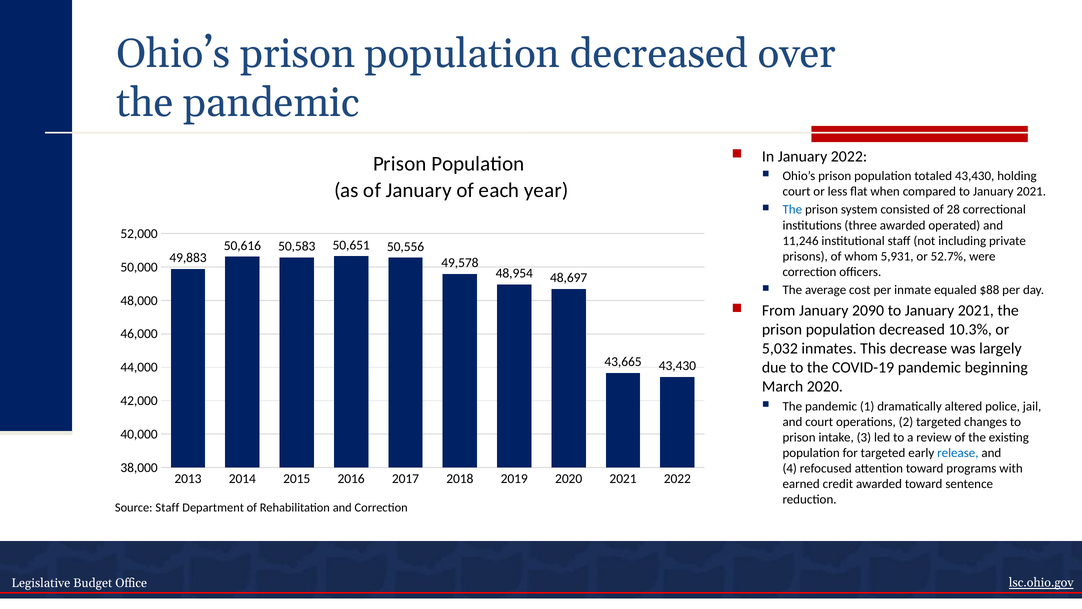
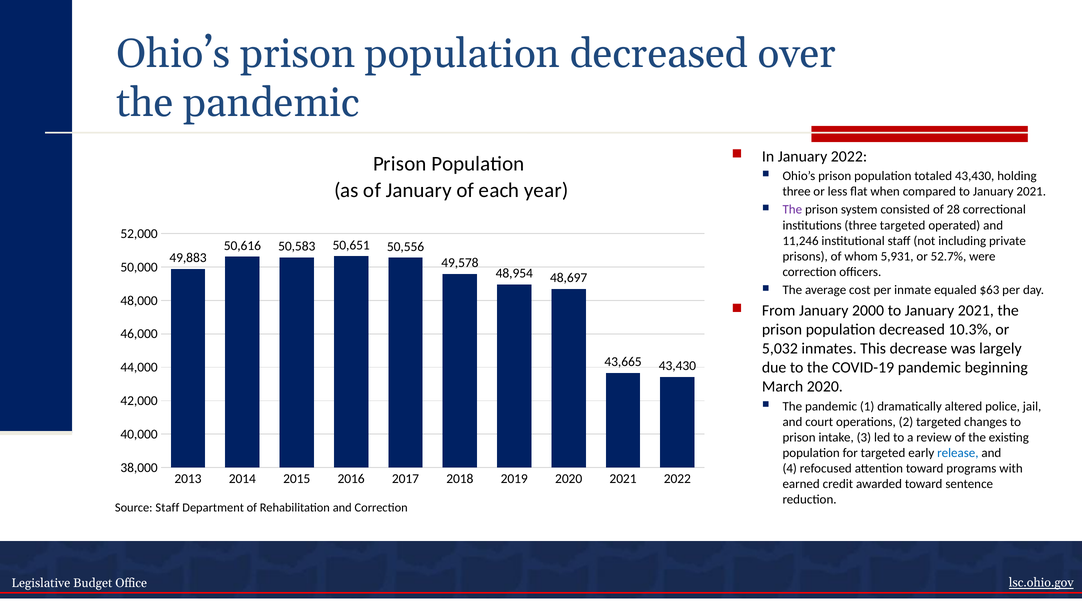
court: court -> three (797, 191)
The colour: blue -> purple (792, 210)
three awarded: awarded -> targeted (903, 225)
$88: $88 -> $63 (989, 290)
2090: 2090 -> 2000 (868, 311)
